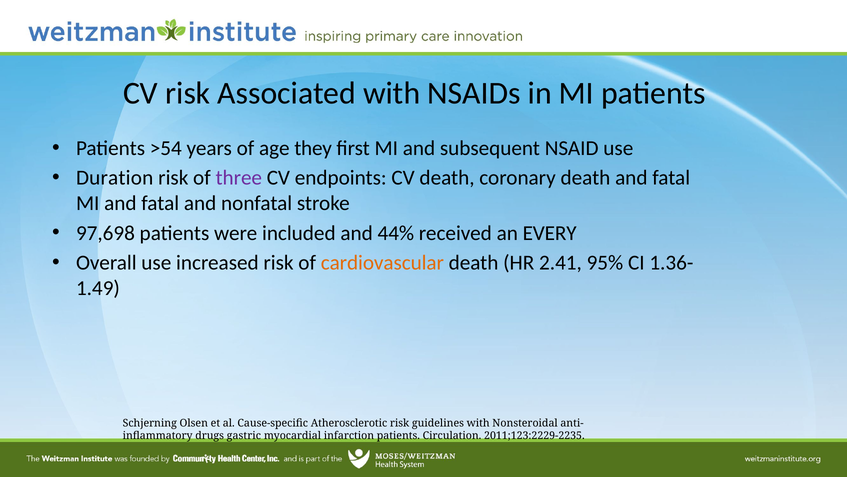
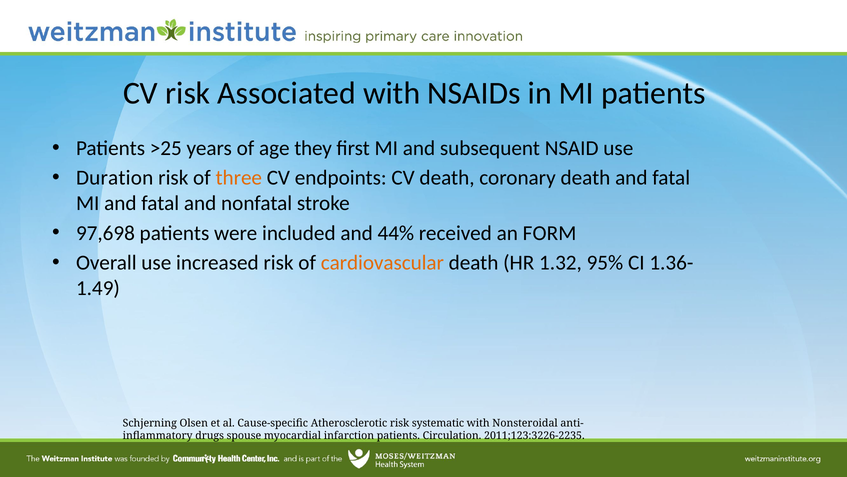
>54: >54 -> >25 (166, 148)
three colour: purple -> orange (239, 178)
EVERY: EVERY -> FORM (550, 233)
2.41: 2.41 -> 1.32 (560, 262)
guidelines: guidelines -> systematic (438, 423)
gastric: gastric -> spouse (244, 435)
2011;123:2229-2235: 2011;123:2229-2235 -> 2011;123:3226-2235 (534, 435)
